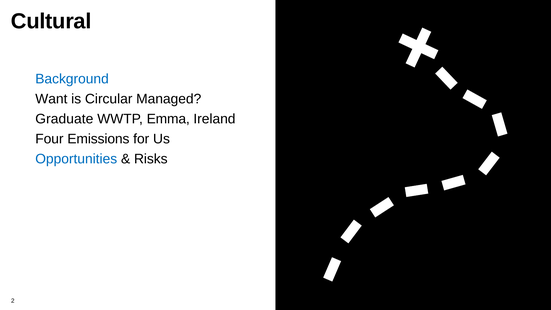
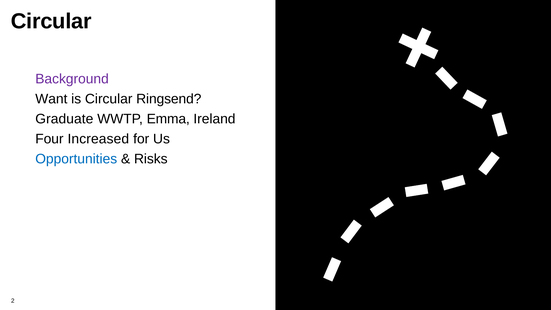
Cultural: Cultural -> Circular (51, 21)
Background colour: blue -> purple (72, 79)
Managed: Managed -> Ringsend (169, 99)
Emissions: Emissions -> Increased (98, 139)
